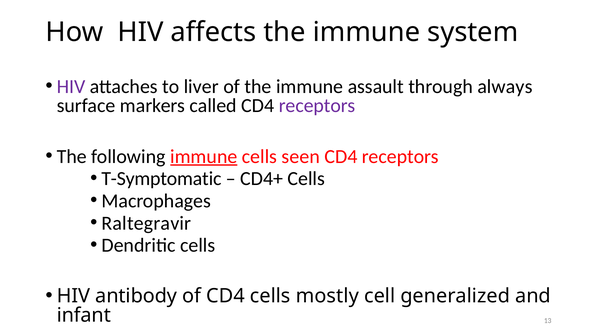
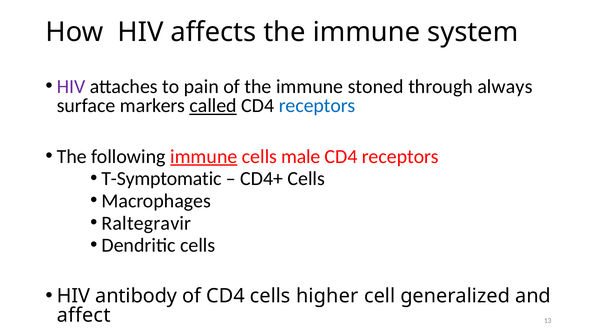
liver: liver -> pain (201, 87)
assault: assault -> stoned (376, 87)
called underline: none -> present (213, 106)
receptors colour: purple -> blue (317, 106)
seen: seen -> male (301, 156)
mostly: mostly -> higher (327, 296)
infant: infant -> affect (84, 315)
